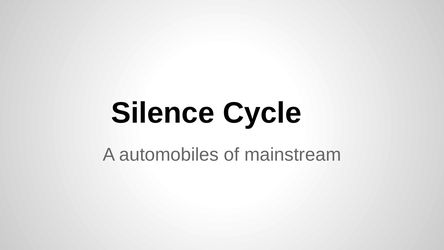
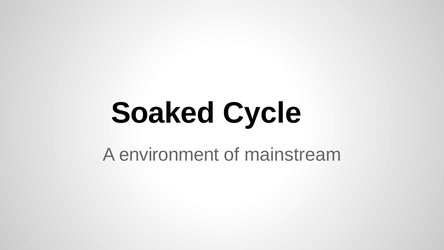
Silence: Silence -> Soaked (163, 113)
automobiles: automobiles -> environment (169, 155)
